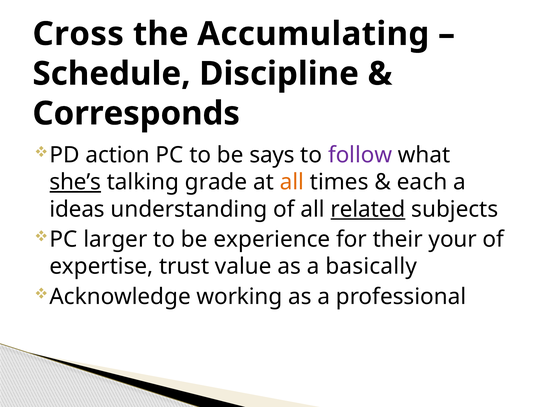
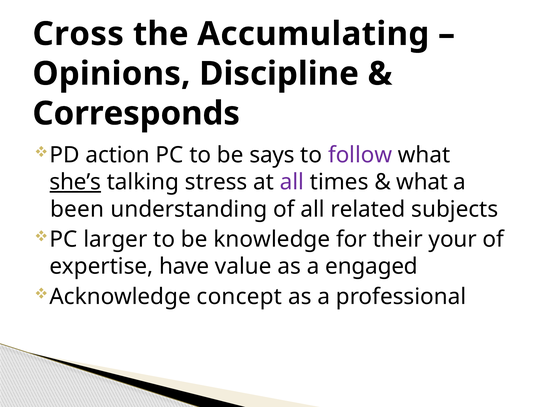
Schedule: Schedule -> Opinions (111, 74)
grade: grade -> stress (216, 182)
all colour: orange -> purple (292, 182)
each: each -> what (422, 182)
ideas: ideas -> been (77, 209)
related underline: present -> none (368, 209)
experience: experience -> knowledge (272, 239)
trust: trust -> have (184, 266)
basically: basically -> engaged (372, 266)
working: working -> concept (239, 296)
